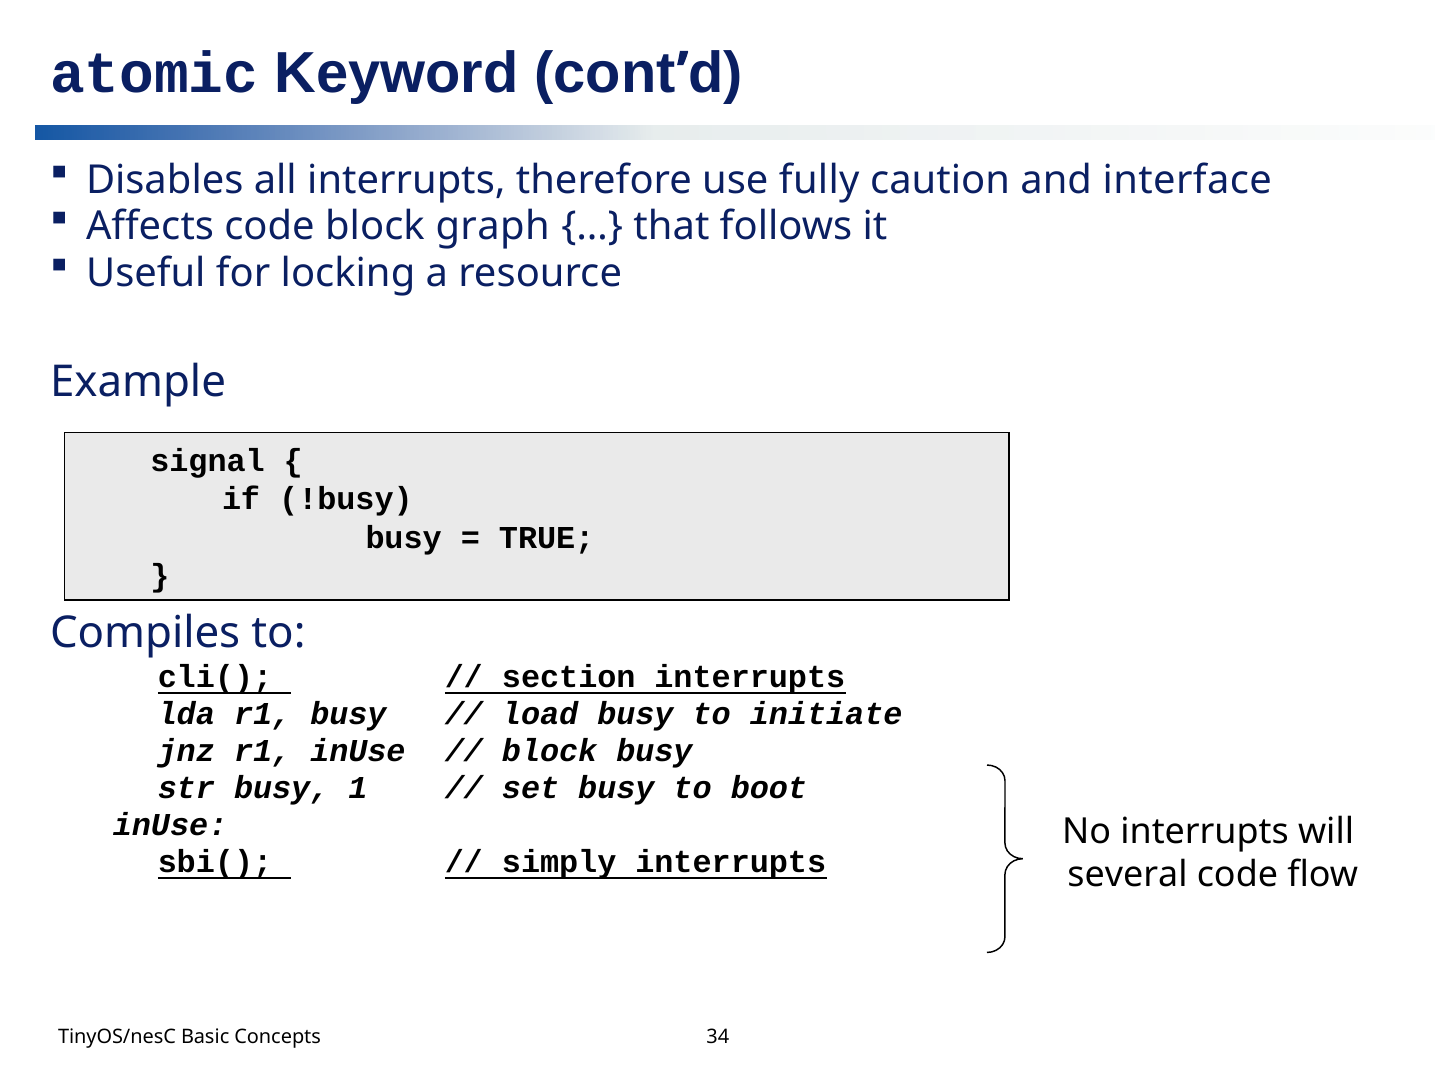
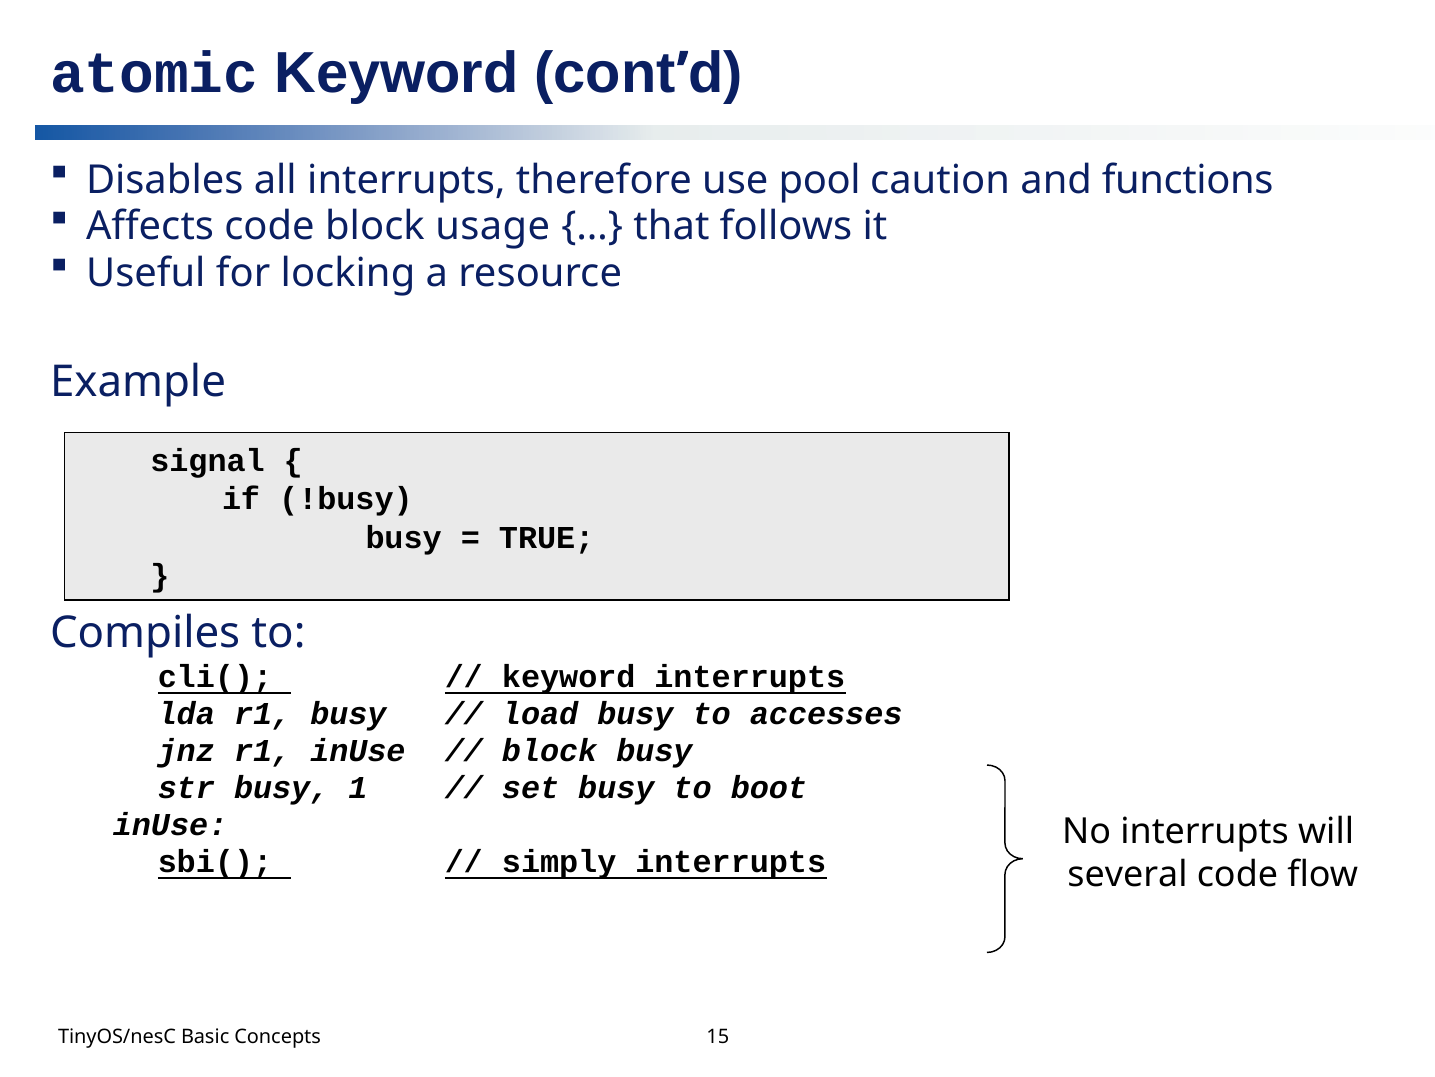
fully: fully -> pool (820, 180)
interface: interface -> functions (1188, 180)
graph: graph -> usage (493, 226)
section: section -> keyword (569, 677)
initiate: initiate -> accesses (826, 714)
34: 34 -> 15 (718, 1036)
